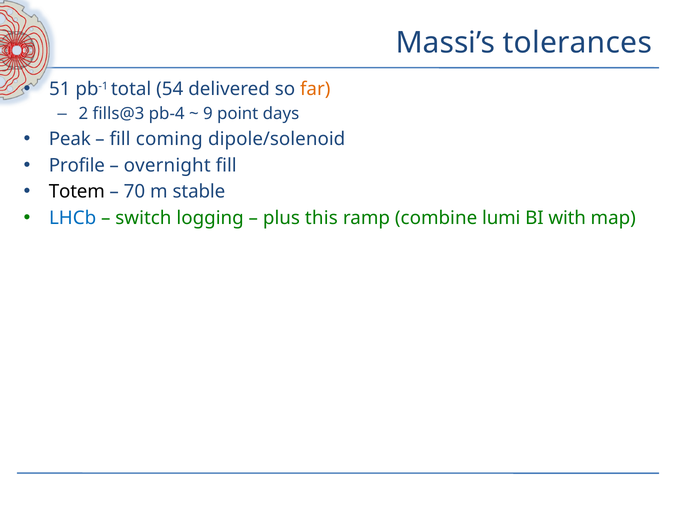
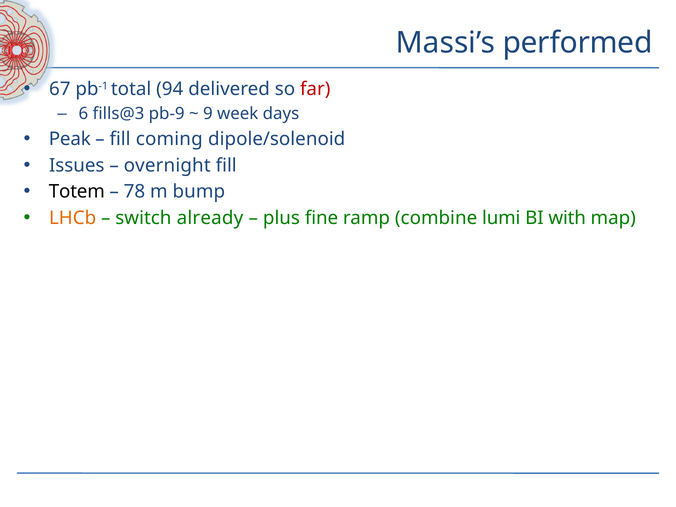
tolerances: tolerances -> performed (578, 43)
51: 51 -> 67 (60, 89)
54: 54 -> 94 (170, 89)
far colour: orange -> red (315, 89)
2: 2 -> 6 (83, 114)
pb-4: pb-4 -> pb-9 (167, 114)
point: point -> week (238, 114)
Profile: Profile -> Issues (77, 165)
70: 70 -> 78 (134, 192)
stable: stable -> bump (199, 192)
LHCb colour: blue -> orange (73, 218)
logging: logging -> already (210, 218)
this: this -> fine (322, 218)
